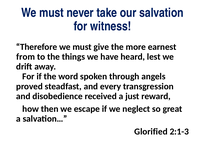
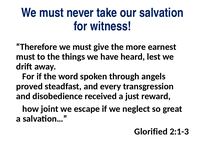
from: from -> must (26, 57)
then: then -> joint (50, 109)
